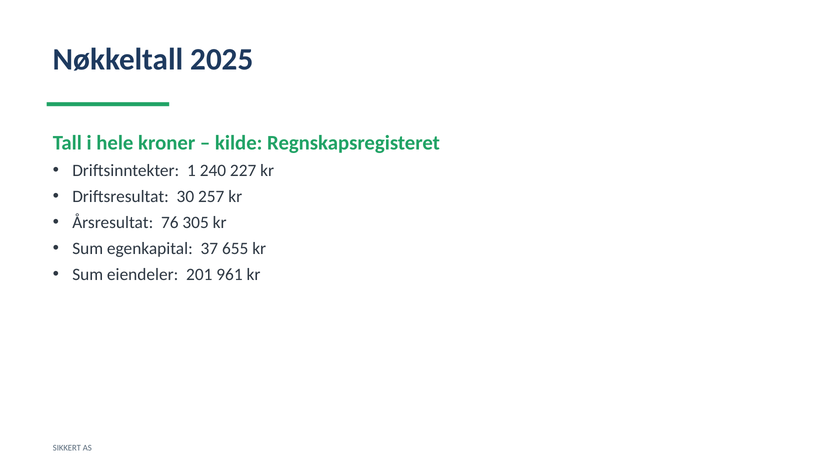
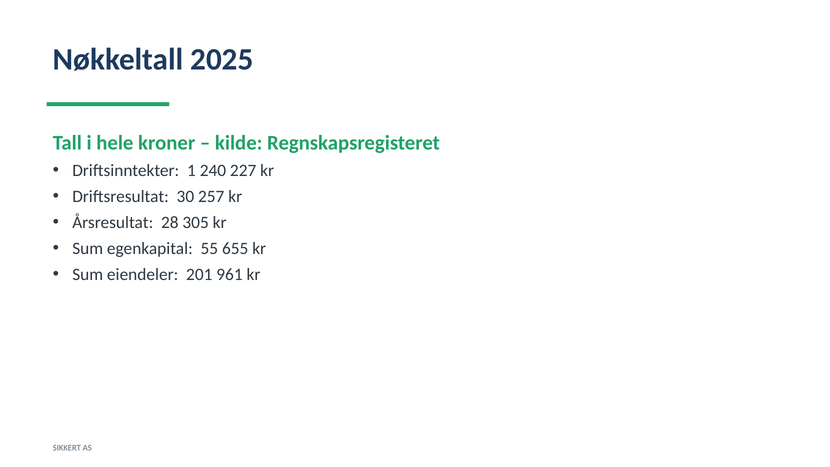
76: 76 -> 28 (170, 223)
37: 37 -> 55 (209, 249)
